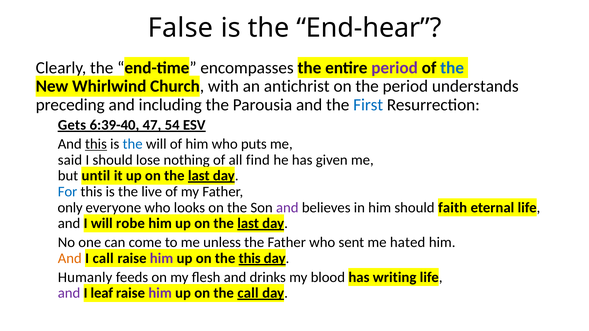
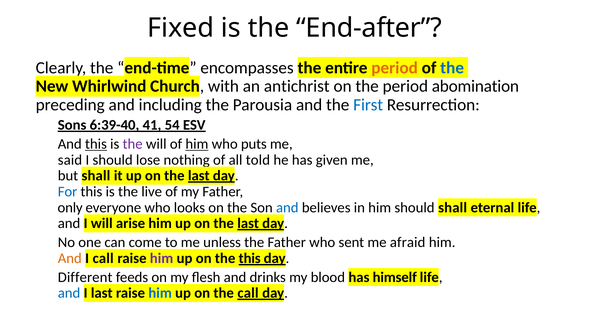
False: False -> Fixed (181, 28)
End-hear: End-hear -> End-after (369, 28)
period colour: purple -> orange (395, 68)
understands: understands -> abomination (475, 86)
Gets: Gets -> Sons (72, 125)
47: 47 -> 41 (152, 125)
the colour: blue -> purple (133, 144)
him underline: none -> present (197, 144)
find: find -> told (258, 160)
but until: until -> shall (96, 176)
and colour: purple -> blue (287, 208)
should faith: faith -> shall (453, 208)
robe: robe -> arise (131, 224)
hated: hated -> afraid (408, 243)
Humanly: Humanly -> Different (85, 277)
writing: writing -> himself (395, 277)
and colour: purple -> blue (69, 293)
I leaf: leaf -> last (102, 293)
him colour: purple -> blue (160, 293)
